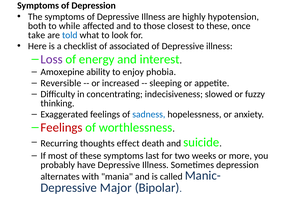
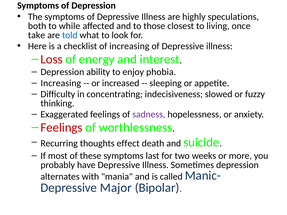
hypotension: hypotension -> speculations (233, 17)
to these: these -> living (218, 26)
of associated: associated -> increasing (129, 46)
Loss colour: purple -> red (52, 59)
Amoxepine: Amoxepine -> Depression (62, 72)
Reversible: Reversible -> Increasing (61, 83)
sadness colour: blue -> purple (149, 115)
